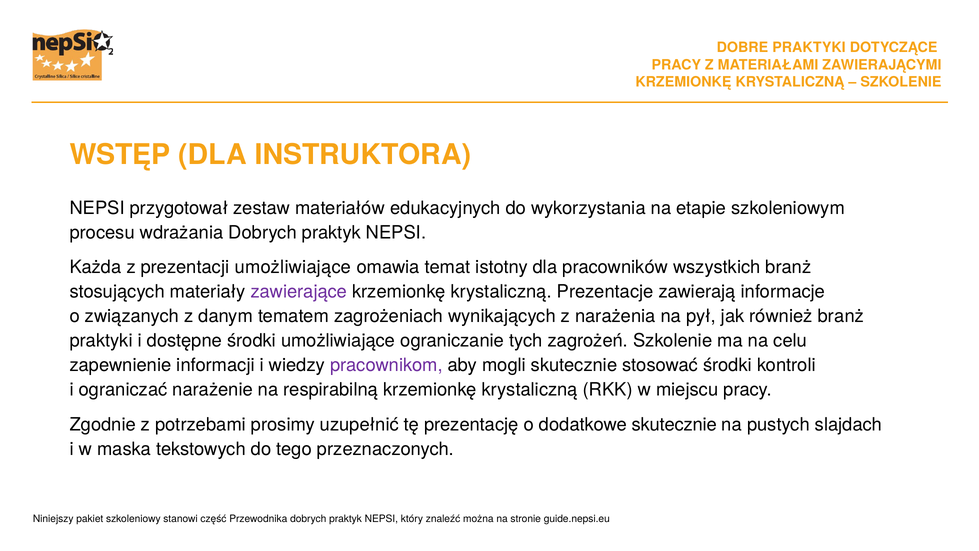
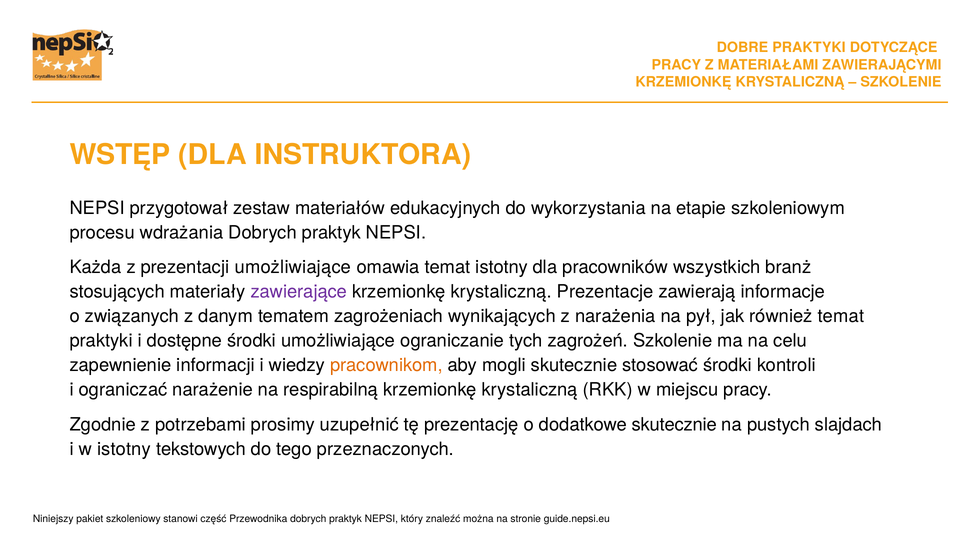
również branż: branż -> temat (841, 316)
pracownikom colour: purple -> orange (386, 365)
w maska: maska -> istotny (124, 449)
